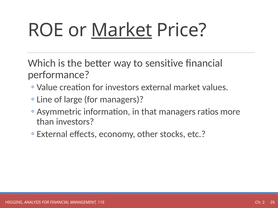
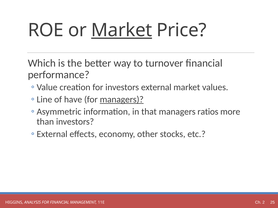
sensitive: sensitive -> turnover (164, 63)
large: large -> have (73, 100)
managers underline: none -> present (122, 100)
